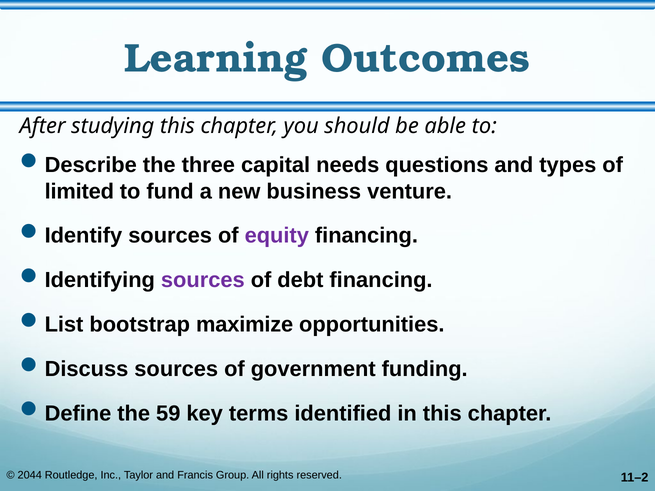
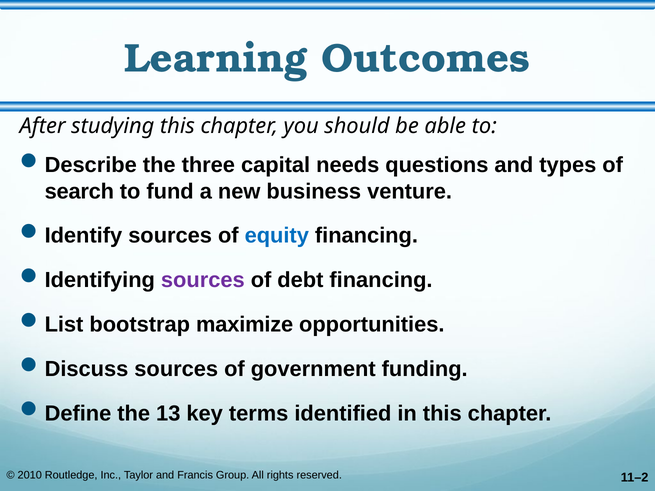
limited: limited -> search (79, 191)
equity colour: purple -> blue (277, 236)
59: 59 -> 13 (168, 414)
2044: 2044 -> 2010 (30, 476)
